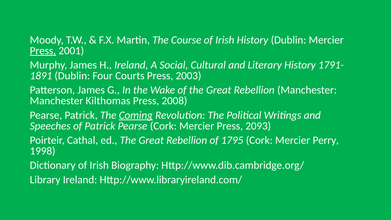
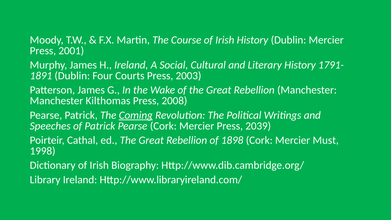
Press underline: present -> none (43, 51)
2093: 2093 -> 2039 (258, 126)
1795: 1795 -> 1898 (232, 140)
Perry: Perry -> Must (326, 140)
